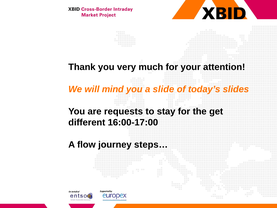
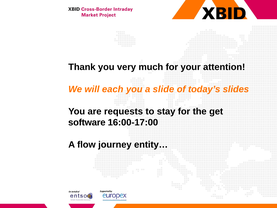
mind: mind -> each (113, 89)
different: different -> software (87, 122)
steps…: steps… -> entity… (151, 145)
